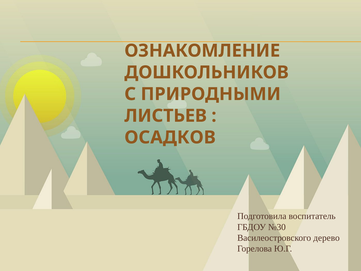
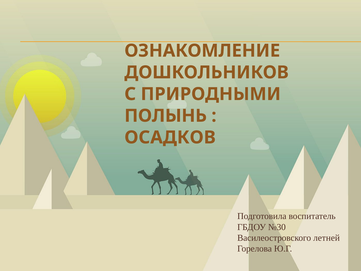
ЛИСТЬЕВ: ЛИСТЬЕВ -> ПОЛЫНЬ (166, 116)
дерево: дерево -> летней (327, 238)
